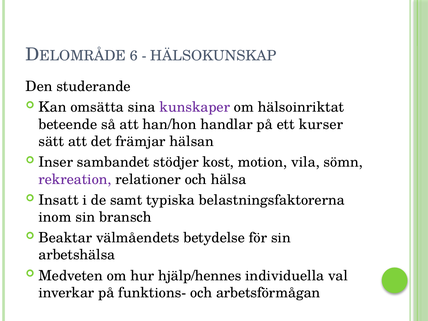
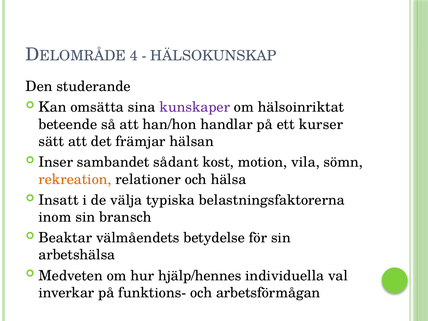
6: 6 -> 4 (134, 56)
stödjer: stödjer -> sådant (176, 162)
rekreation colour: purple -> orange (75, 179)
samt: samt -> välja (126, 200)
